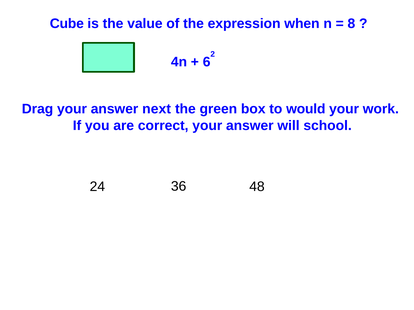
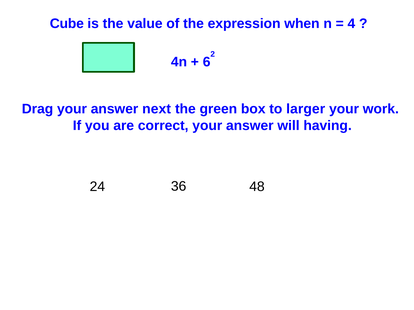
8: 8 -> 4 (351, 24)
would: would -> larger (306, 109)
school: school -> having (328, 126)
